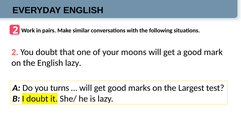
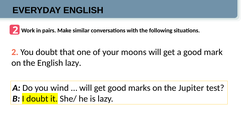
turns: turns -> wind (60, 88)
Largest: Largest -> Jupiter (191, 88)
